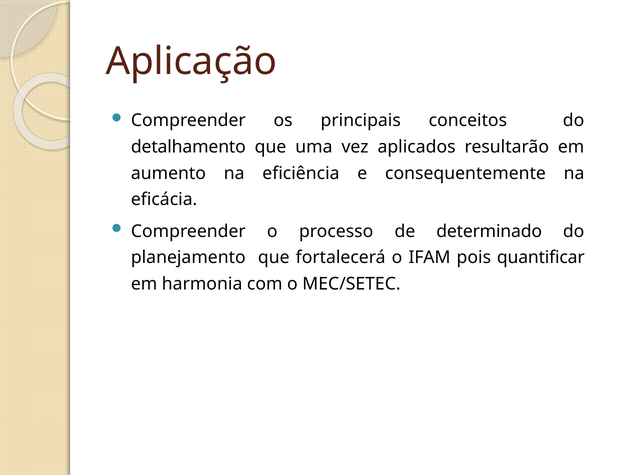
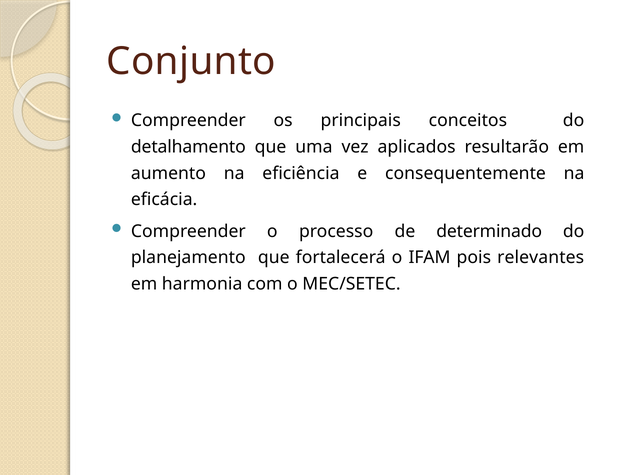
Aplicação: Aplicação -> Conjunto (191, 61)
quantificar: quantificar -> relevantes (541, 258)
